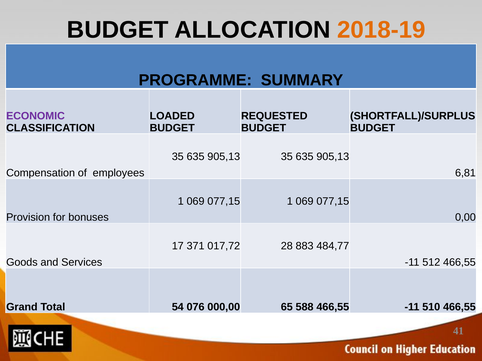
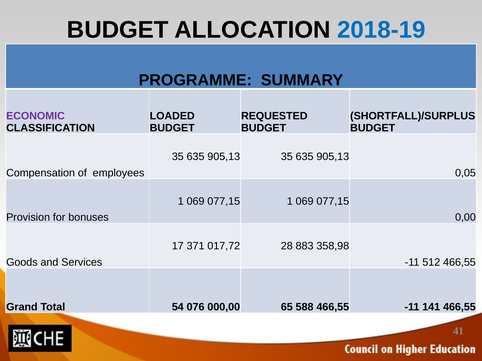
2018-19 colour: orange -> blue (381, 30)
6,81: 6,81 -> 0,05 (465, 173)
484,77: 484,77 -> 358,98 (333, 246)
510: 510 -> 141 (431, 307)
